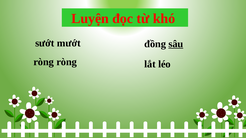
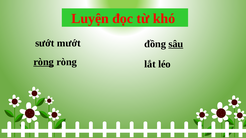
ròng underline: none -> present (44, 62)
